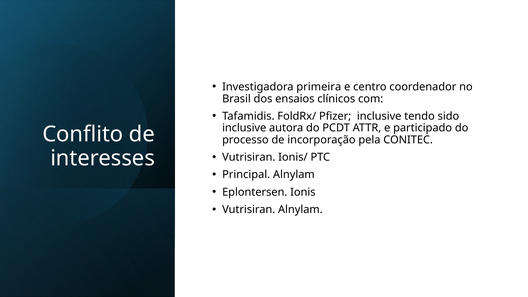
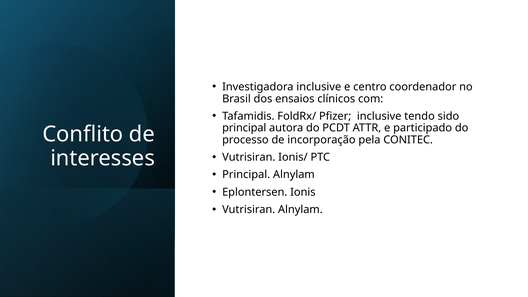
Investigadora primeira: primeira -> inclusive (319, 87)
inclusive: inclusive -> principal (244, 128)
